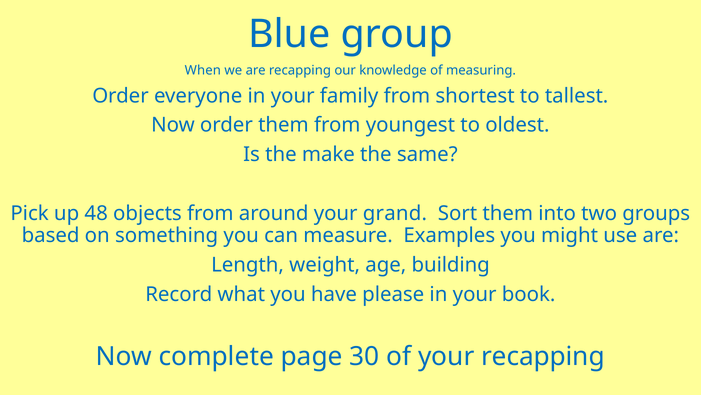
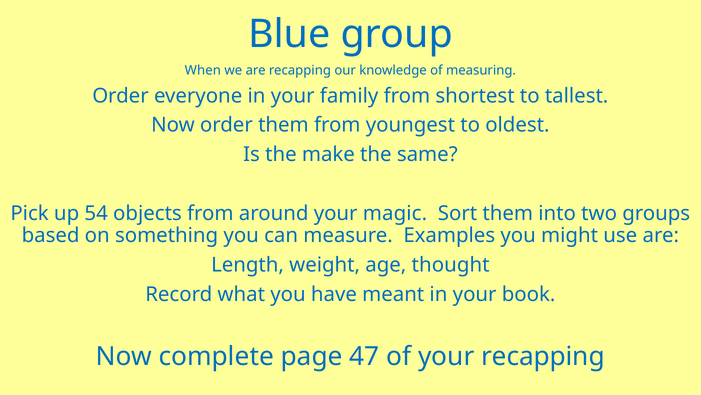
48: 48 -> 54 (96, 213)
grand: grand -> magic (395, 213)
building: building -> thought (451, 265)
please: please -> meant (393, 294)
30: 30 -> 47 (364, 356)
